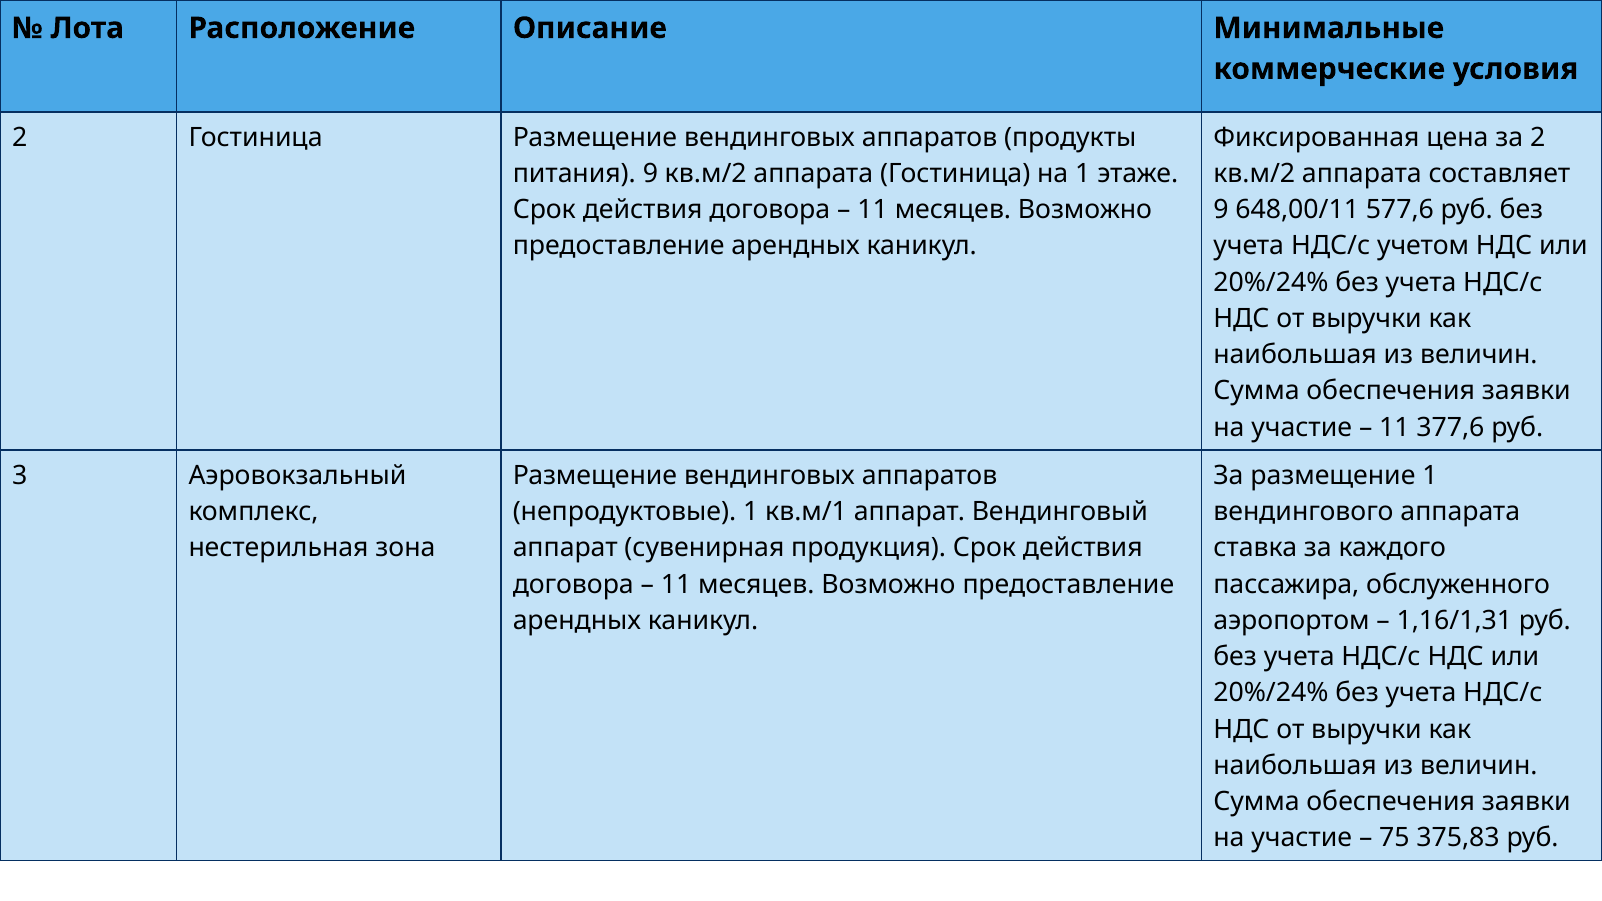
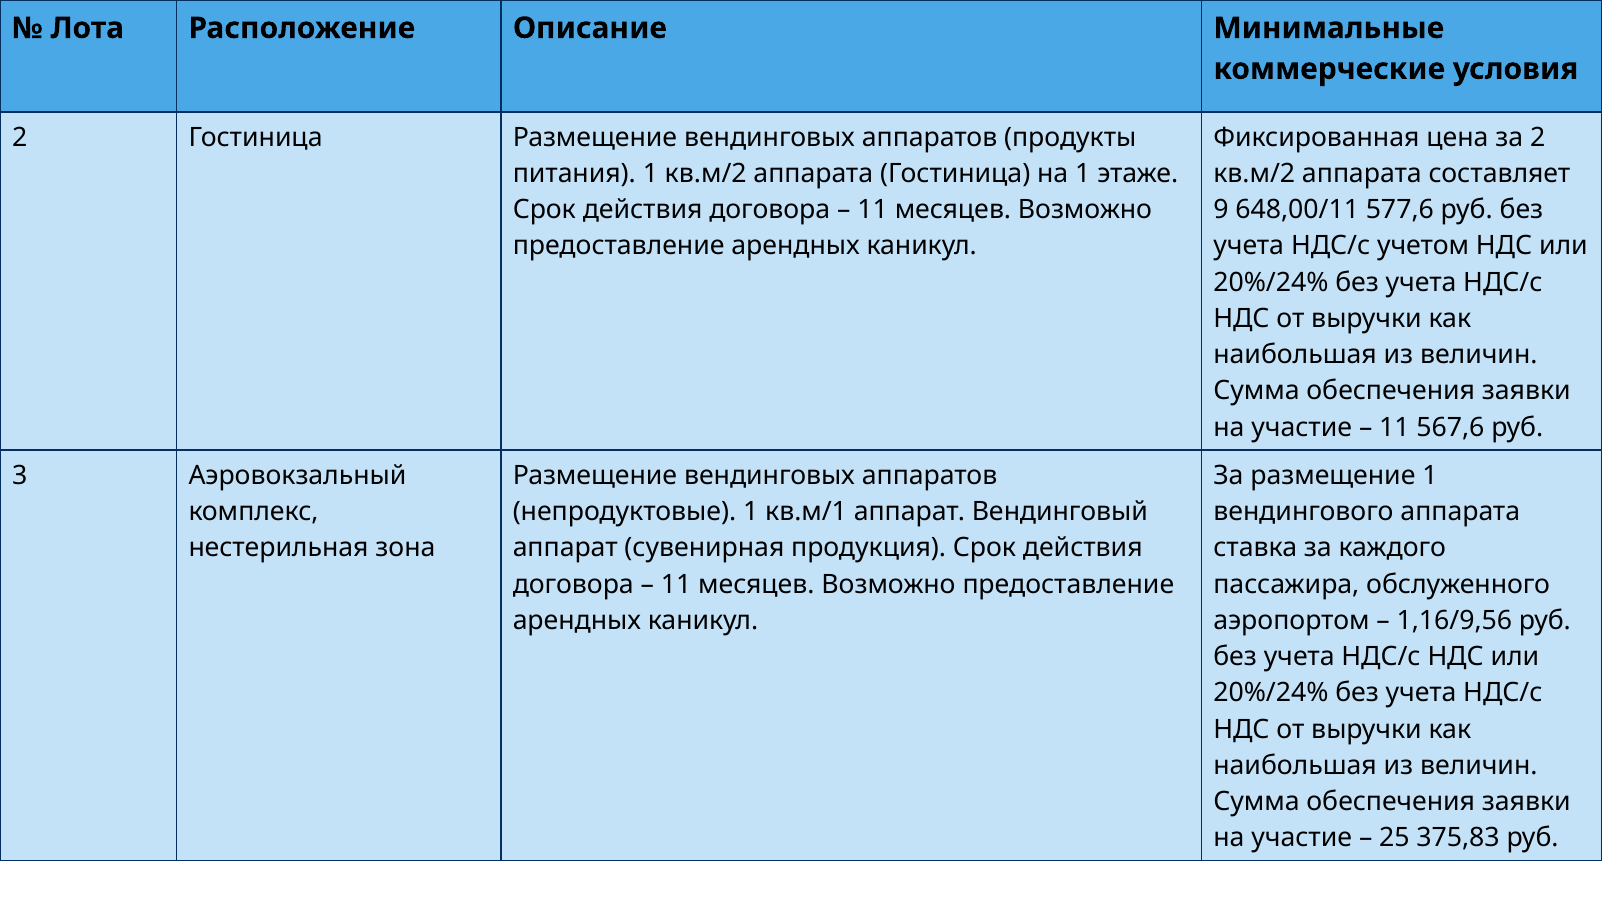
питания 9: 9 -> 1 (650, 174)
377,6: 377,6 -> 567,6 (1450, 427)
1,16/1,31: 1,16/1,31 -> 1,16/9,56 (1454, 621)
75: 75 -> 25 (1394, 838)
